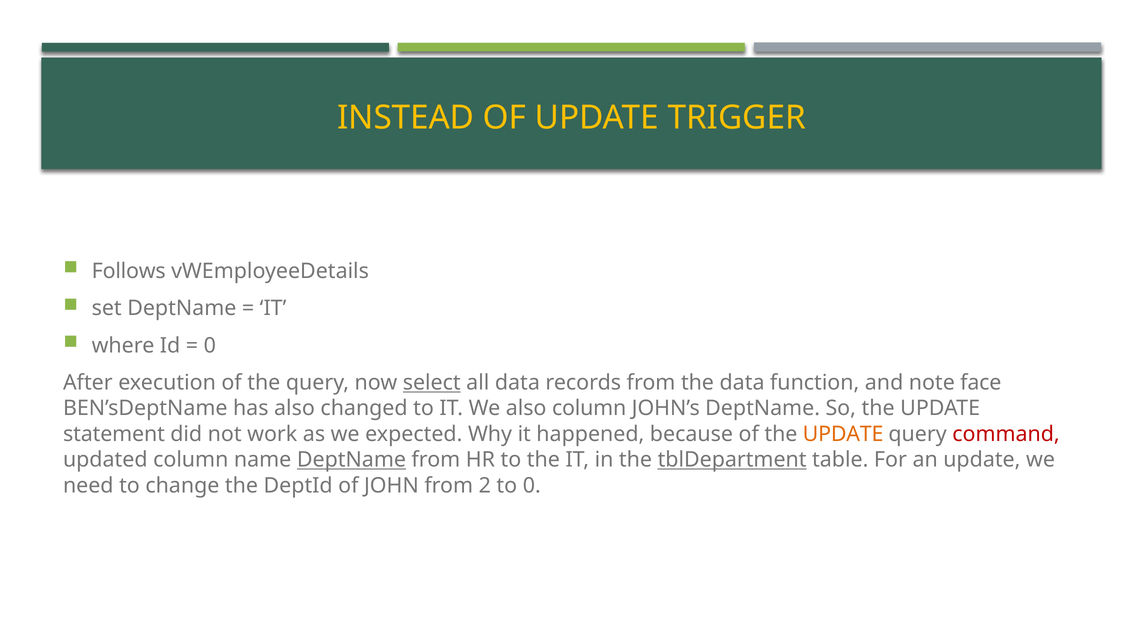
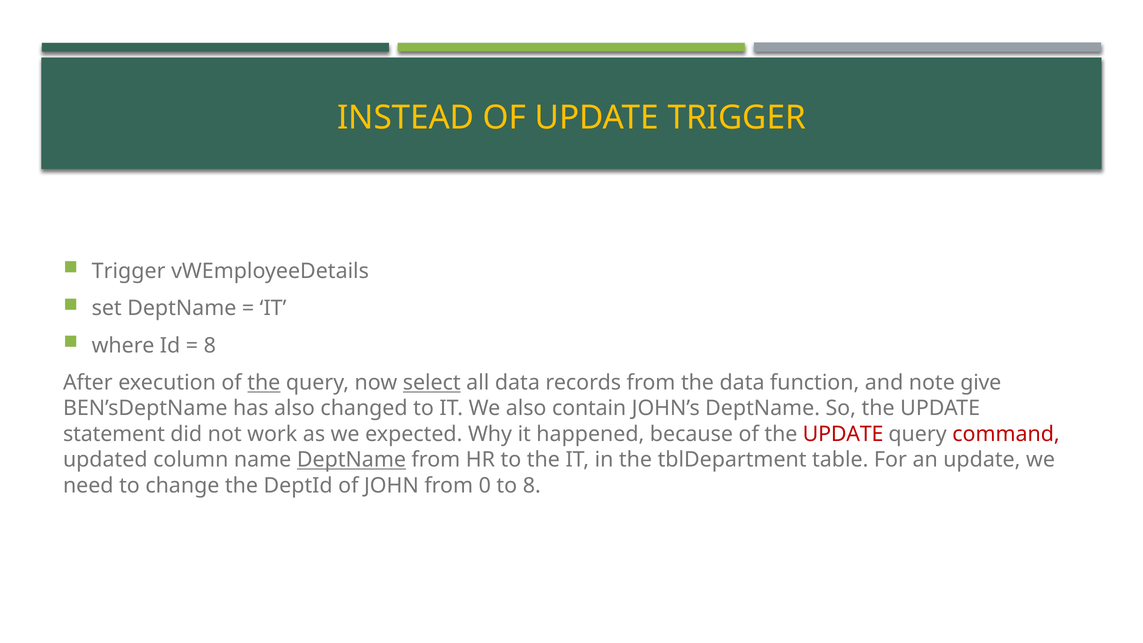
Follows: Follows -> Trigger (129, 271)
0: 0 -> 8 (210, 345)
the underline: none -> present (264, 383)
face: face -> give (981, 383)
also column: column -> contain (589, 408)
UPDATE colour: orange -> red (843, 434)
tblDepartment underline: present -> none (732, 460)
2: 2 -> 0 (485, 486)
to 0: 0 -> 8 (532, 486)
